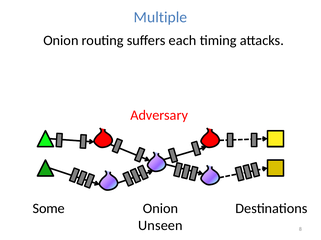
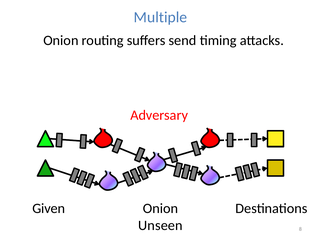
each: each -> send (183, 41)
Some: Some -> Given (49, 209)
